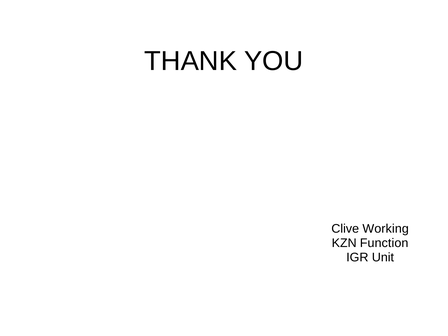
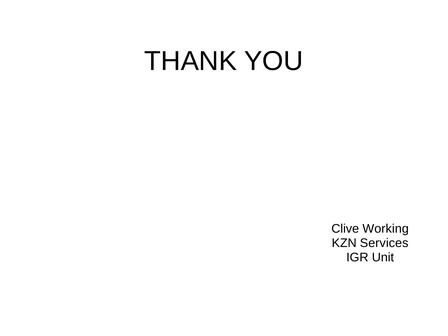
Function: Function -> Services (384, 243)
